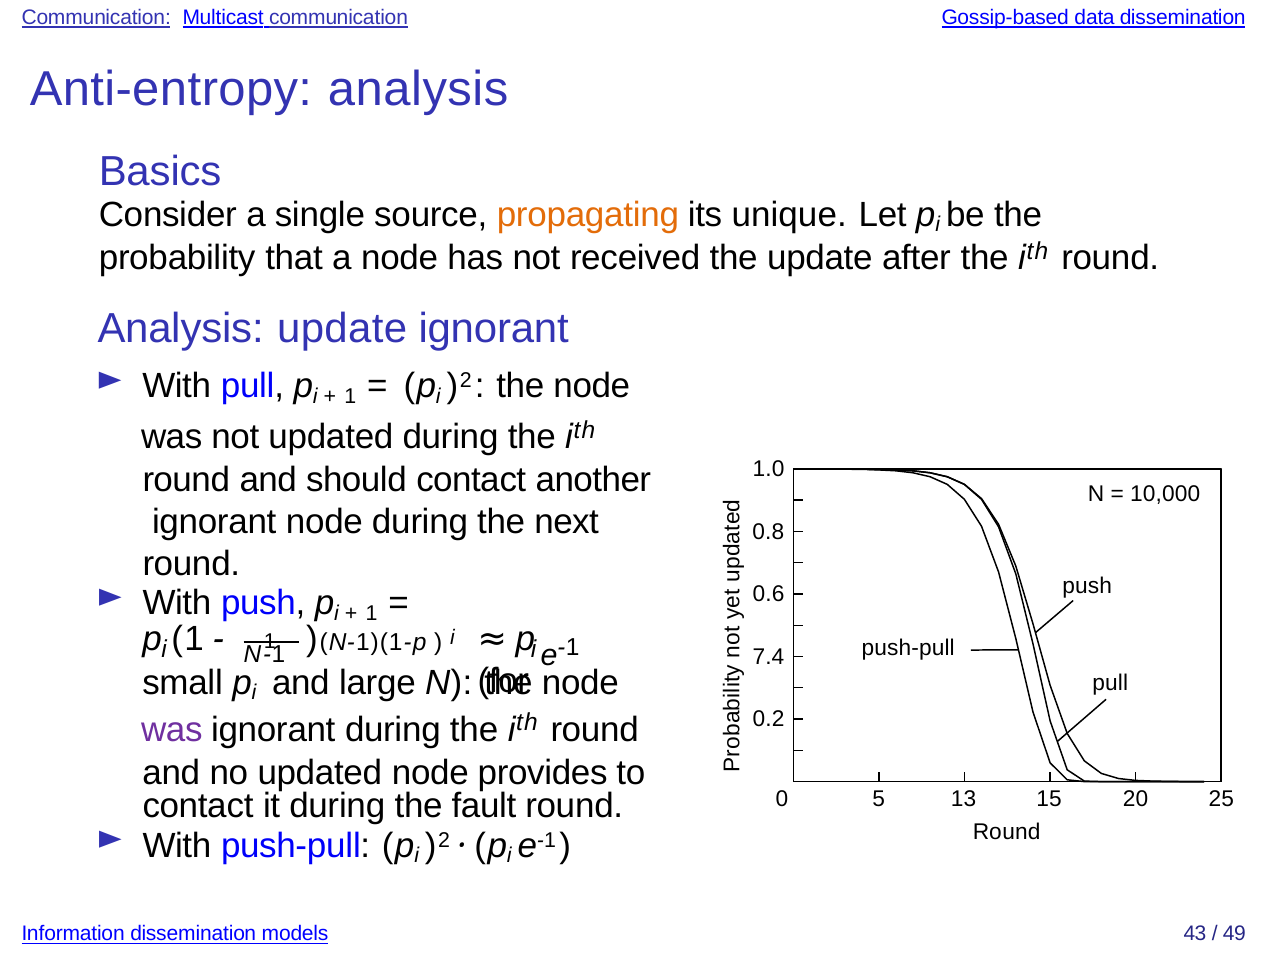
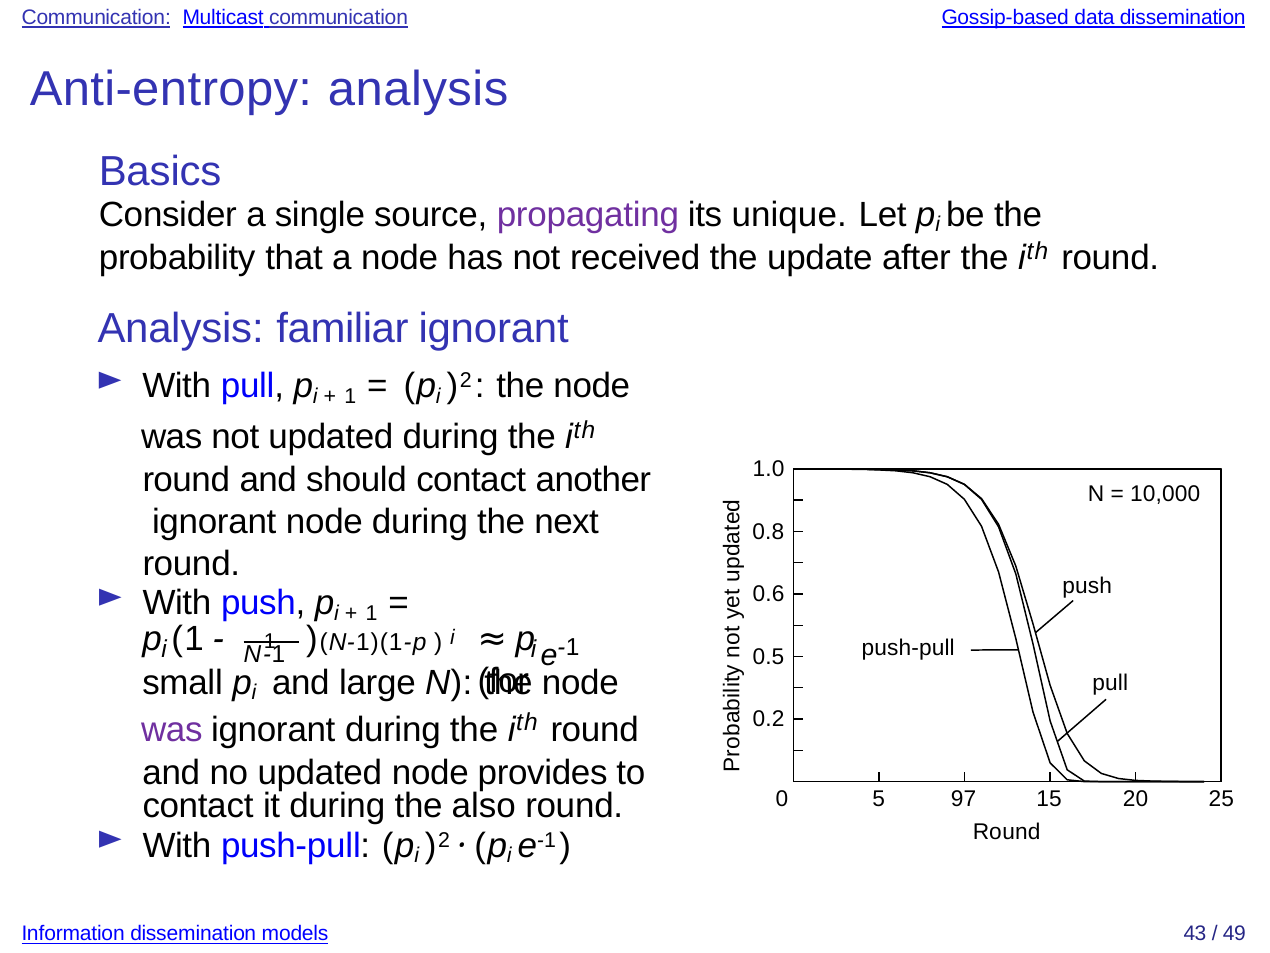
propagating colour: orange -> purple (588, 215)
Analysis update: update -> familiar (342, 329)
7.4: 7.4 -> 0.5 (768, 657)
13: 13 -> 97 (964, 799)
fault: fault -> also (484, 806)
